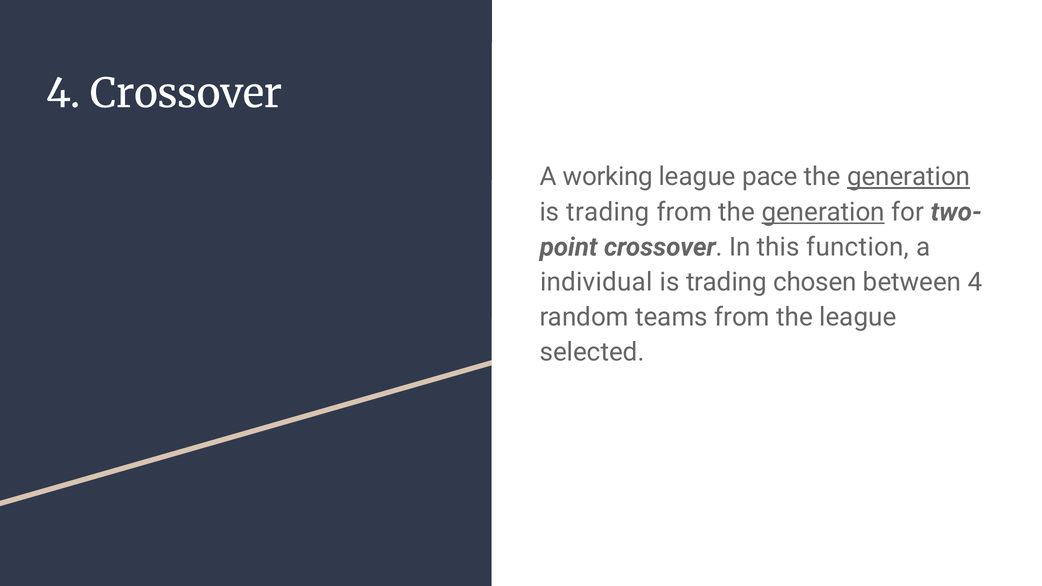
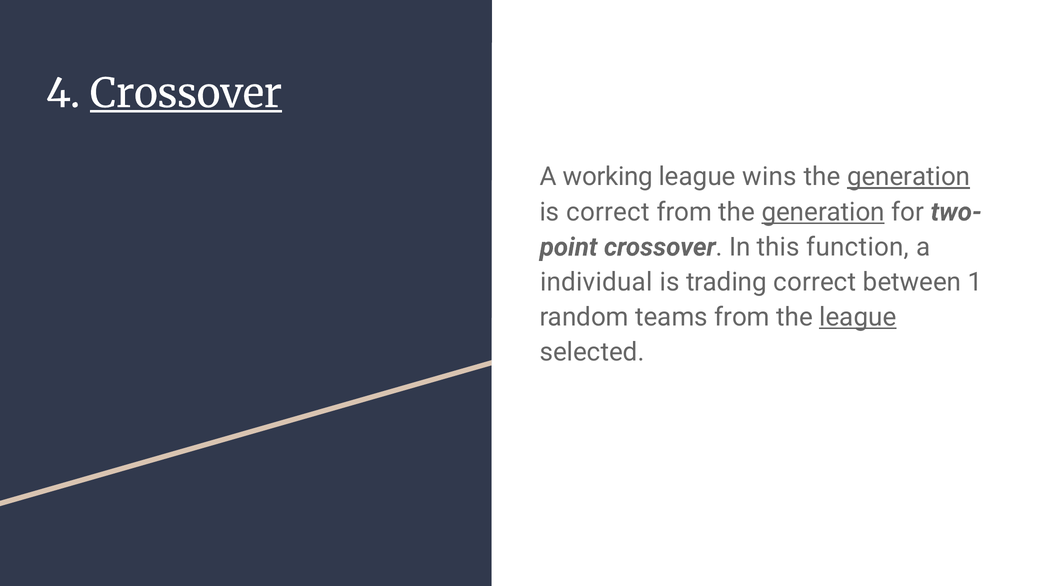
Crossover underline: none -> present (186, 94)
pace: pace -> wins (770, 177)
trading: trading -> correct (608, 212)
trading chosen: chosen -> correct (815, 282)
between 4: 4 -> 1 (975, 282)
league underline: none -> present (858, 317)
